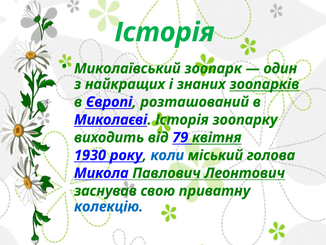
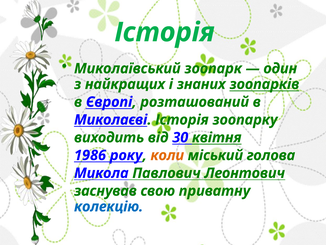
79: 79 -> 30 (180, 137)
1930: 1930 -> 1986 (90, 155)
коли colour: blue -> orange (167, 155)
